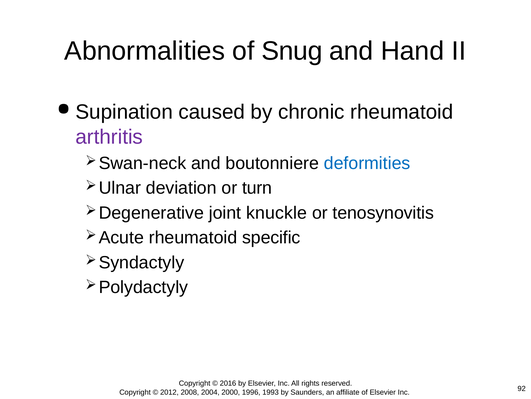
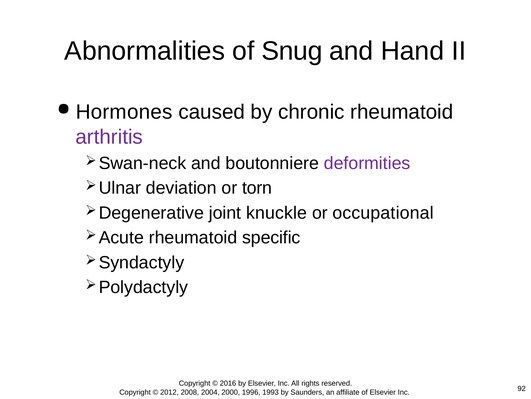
Supination: Supination -> Hormones (124, 112)
deformities colour: blue -> purple (367, 163)
turn: turn -> torn (257, 188)
tenosynovitis: tenosynovitis -> occupational (383, 213)
